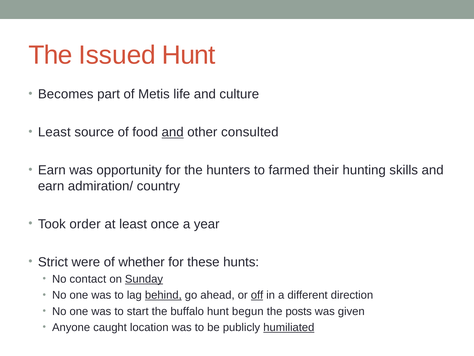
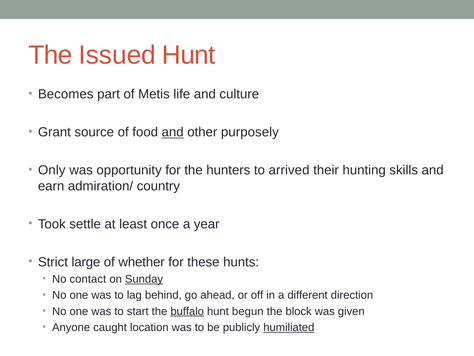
Least: Least -> Grant (54, 132)
consulted: consulted -> purposely (250, 132)
Earn: Earn -> Only (52, 170)
farmed: farmed -> arrived (289, 170)
order: order -> settle (85, 224)
were: were -> large (86, 262)
behind underline: present -> none (163, 295)
off underline: present -> none (257, 295)
buffalo underline: none -> present (187, 311)
posts: posts -> block (299, 311)
